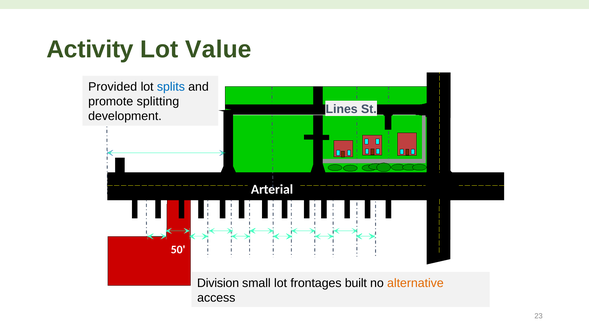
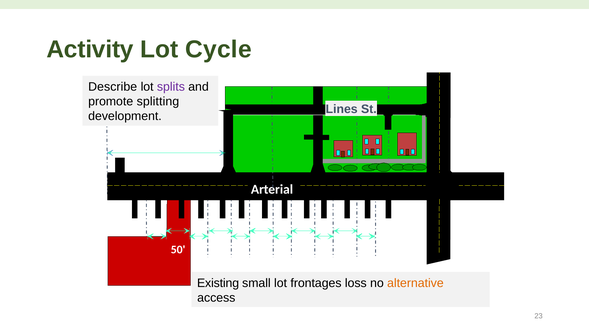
Value: Value -> Cycle (218, 50)
Provided: Provided -> Describe (113, 87)
splits colour: blue -> purple (171, 87)
Division: Division -> Existing (218, 283)
built: built -> loss (356, 283)
